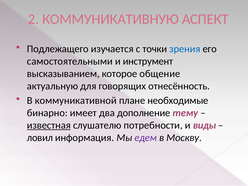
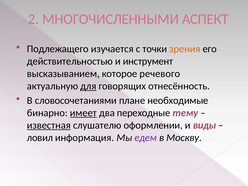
КОММУНИКАТИВНУЮ: КОММУНИКАТИВНУЮ -> МНОГОЧИСЛЕННЫМИ (111, 19)
зрения colour: blue -> orange (185, 49)
самостоятельными: самостоятельными -> действительностью (70, 61)
общение: общение -> речевого (160, 74)
для underline: none -> present (88, 86)
коммуникативной: коммуникативной -> словосочетаниями (76, 100)
имеет underline: none -> present (83, 113)
дополнение: дополнение -> переходные (144, 113)
потребности: потребности -> оформлении (153, 125)
